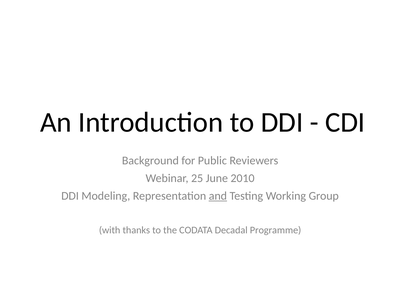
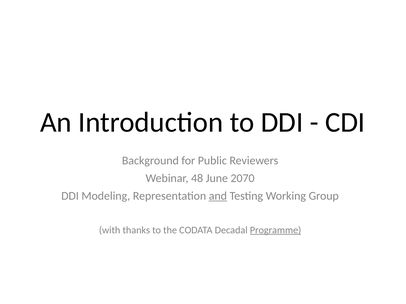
25: 25 -> 48 (197, 179)
2010: 2010 -> 2070 (243, 179)
Programme underline: none -> present (276, 230)
